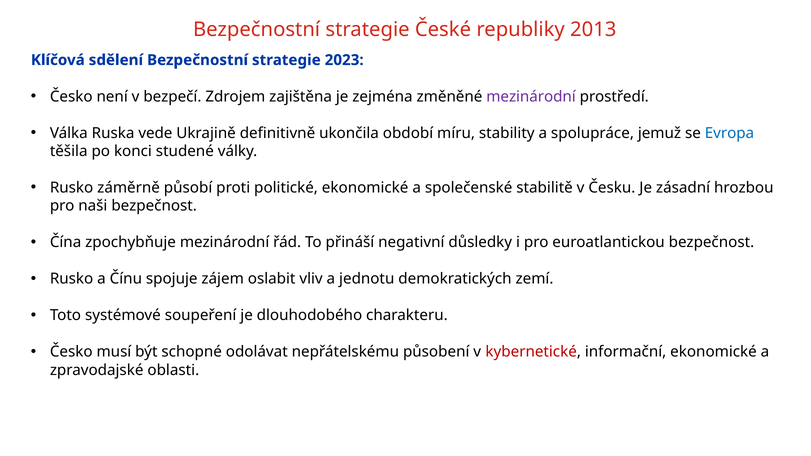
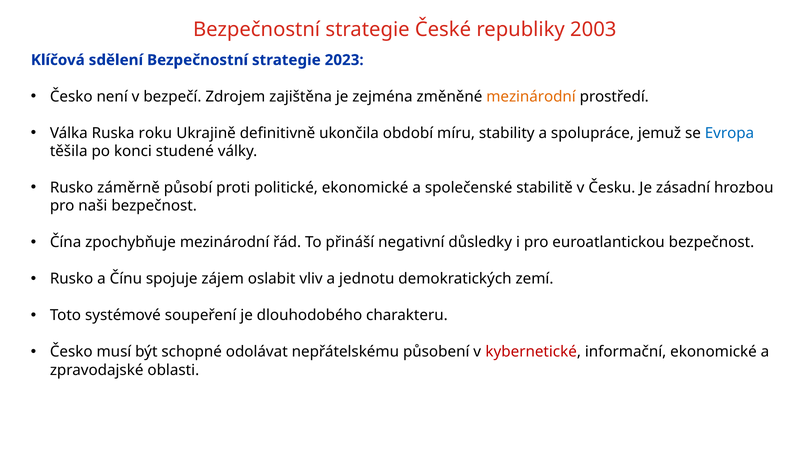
2013: 2013 -> 2003 (593, 29)
mezinárodní colour: purple -> orange (531, 97)
vede: vede -> roku (155, 133)
